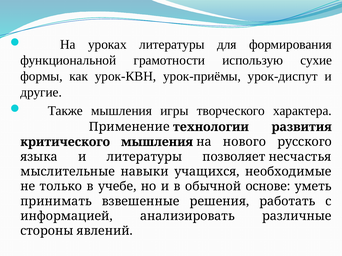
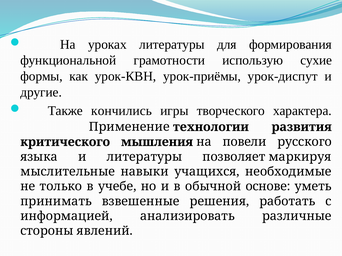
Также мышления: мышления -> кончились (122, 111)
нового: нового -> повели (245, 142)
несчастья: несчастья -> маркируя (300, 157)
